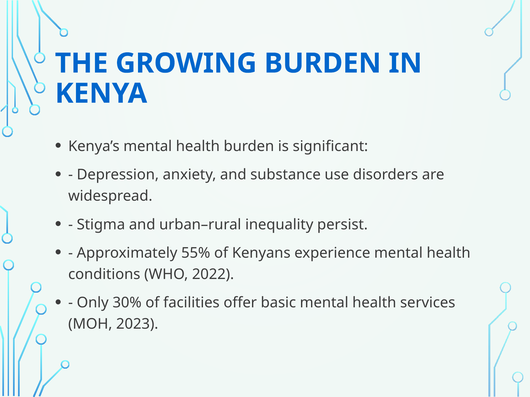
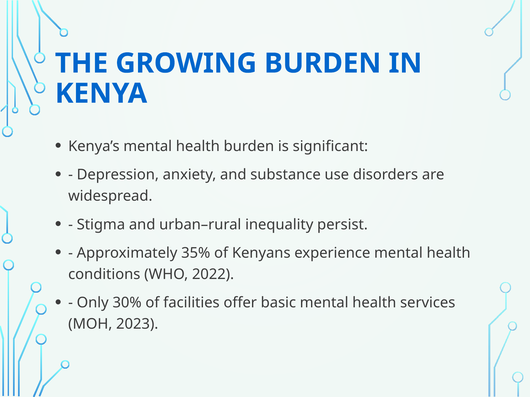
55%: 55% -> 35% (196, 253)
